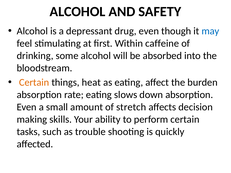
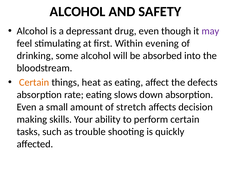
may colour: blue -> purple (210, 31)
caffeine: caffeine -> evening (162, 43)
burden: burden -> defects (203, 83)
